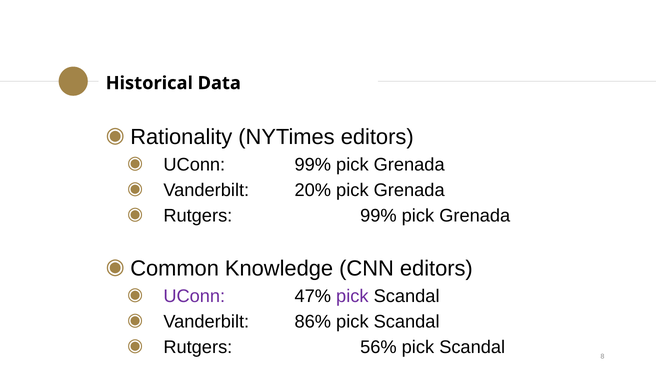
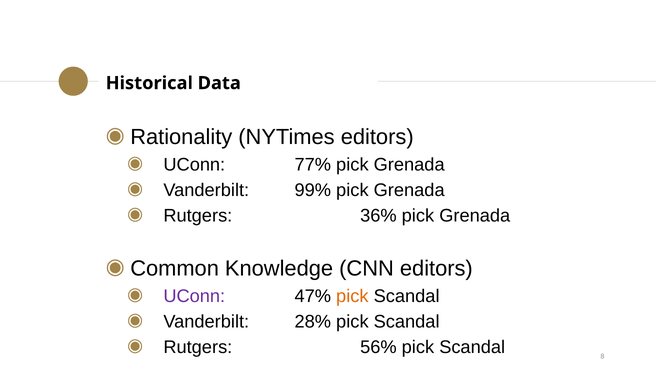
UConn 99%: 99% -> 77% (313, 165)
20%: 20% -> 99% (313, 190)
Rutgers 99%: 99% -> 36% (378, 216)
pick colour: purple -> orange (352, 296)
86%: 86% -> 28% (313, 322)
